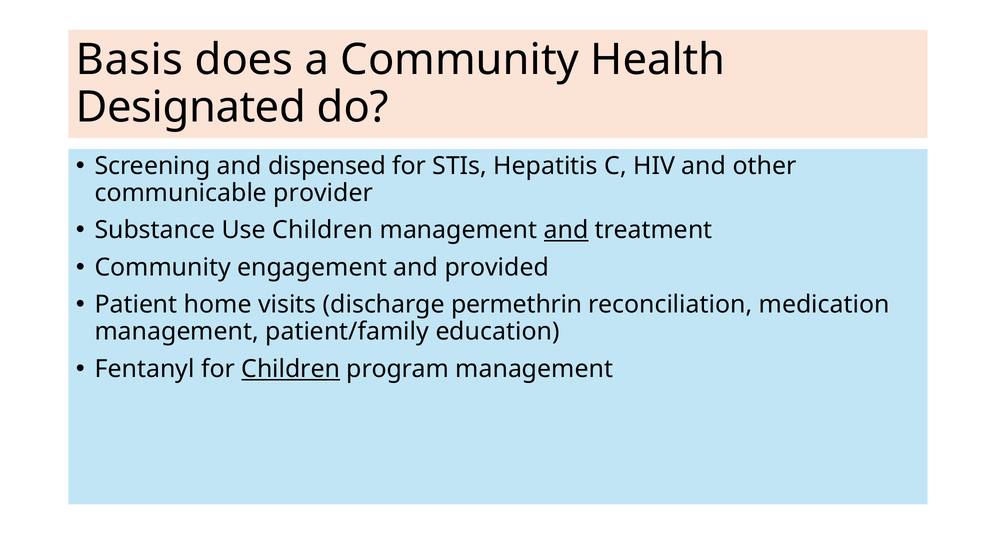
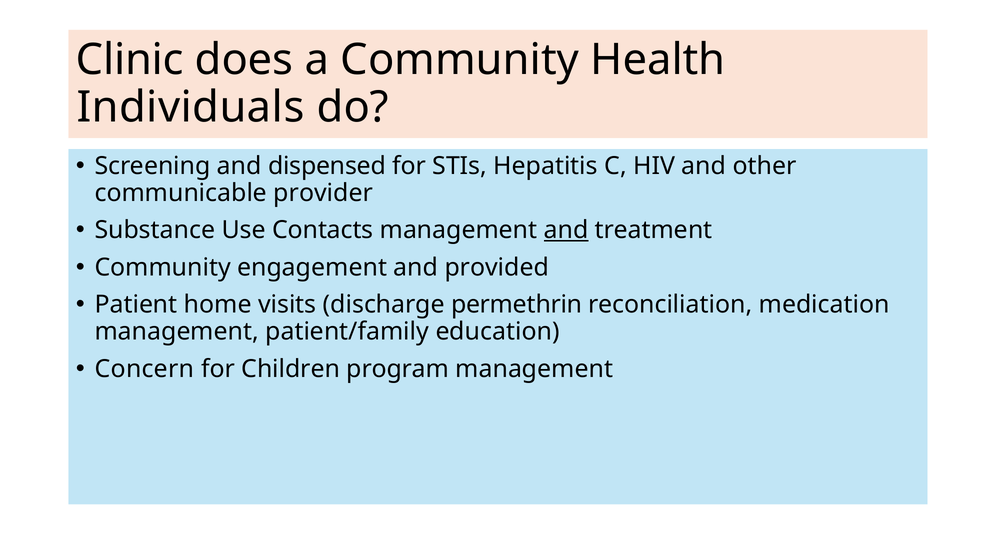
Basis: Basis -> Clinic (130, 60)
Designated: Designated -> Individuals (190, 107)
Use Children: Children -> Contacts (323, 230)
Fentanyl: Fentanyl -> Concern (145, 369)
Children underline: present -> none (291, 369)
